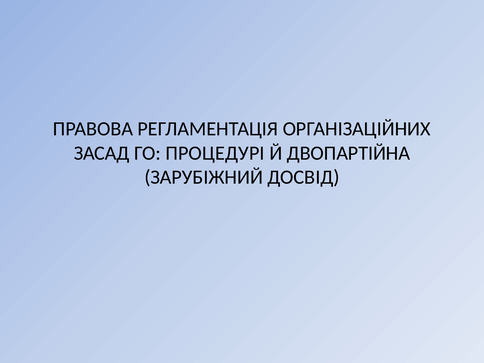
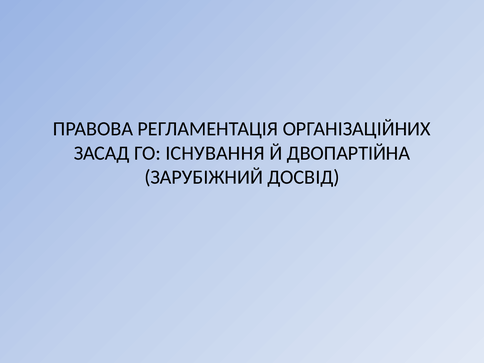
ПРОЦЕДУРІ: ПРОЦЕДУРІ -> ІСНУВАННЯ (215, 153)
